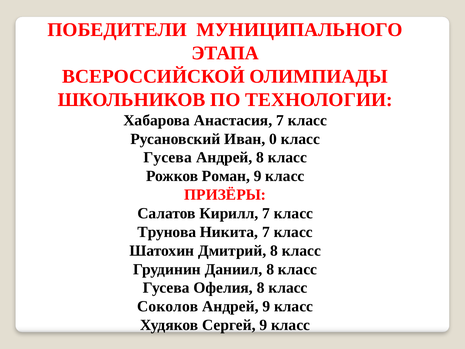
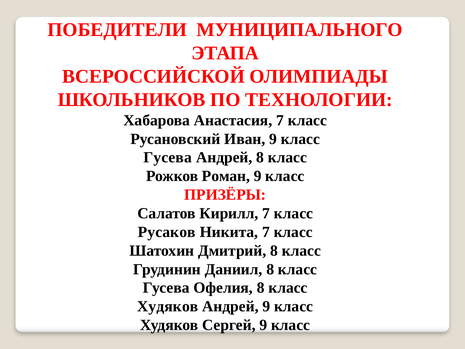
Иван 0: 0 -> 9 (273, 139)
Трунова: Трунова -> Русаков (167, 232)
Соколов: Соколов -> Худяков (168, 306)
